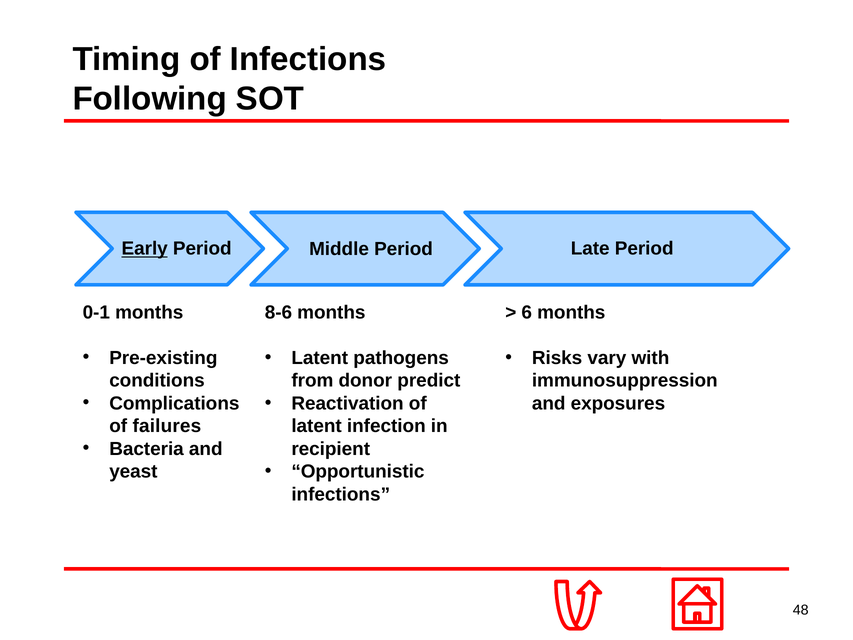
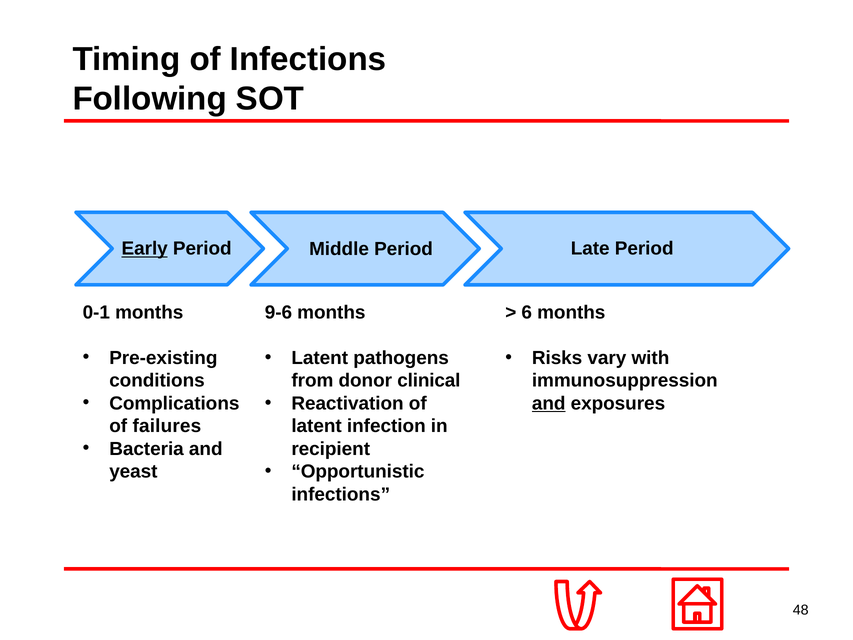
8-6: 8-6 -> 9-6 (278, 312)
predict: predict -> clinical (429, 380)
and underline: none -> present (549, 403)
